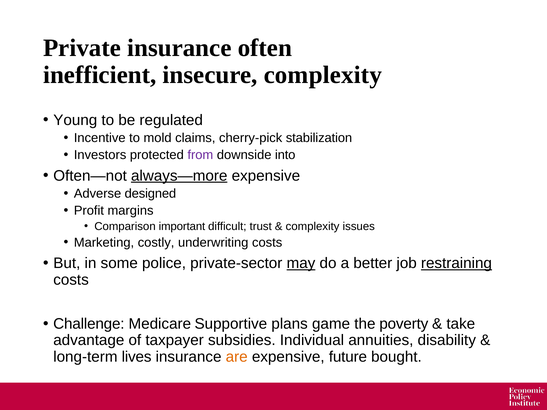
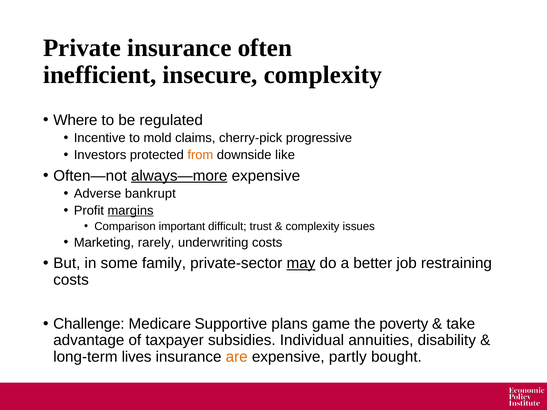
Young: Young -> Where (75, 120)
stabilization: stabilization -> progressive (319, 138)
from colour: purple -> orange (200, 155)
into: into -> like (285, 155)
designed: designed -> bankrupt (150, 194)
margins underline: none -> present (131, 211)
costly: costly -> rarely (156, 243)
police: police -> family (164, 263)
restraining underline: present -> none (456, 263)
future: future -> partly (348, 357)
